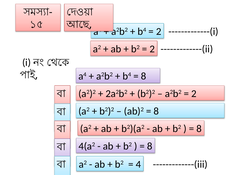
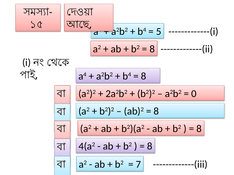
2: 2 -> 5 (159, 32)
2: 2 -> 8 (152, 49)
2: 2 -> 0 (194, 94)
4: 4 -> 7 (138, 165)
